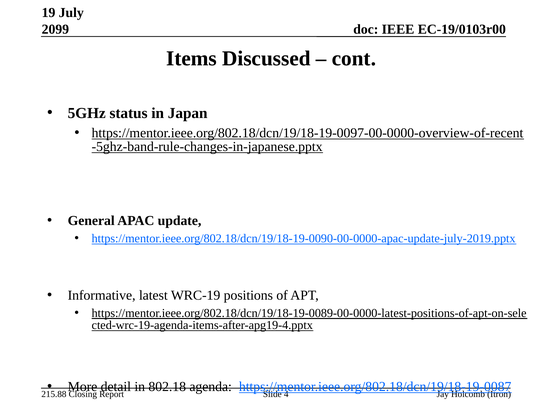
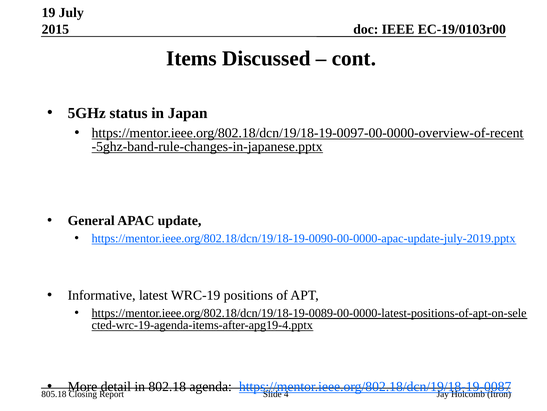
2099: 2099 -> 2015 (55, 29)
215.88: 215.88 -> 805.18 (54, 393)
